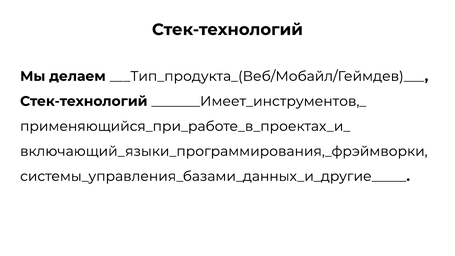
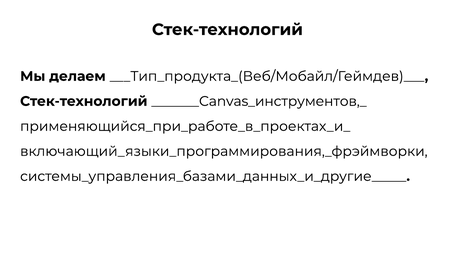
_______Имеет_инструментов,_: _______Имеет_инструментов,_ -> _______Canvas_инструментов,_ (259, 101)
